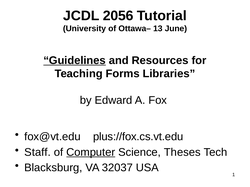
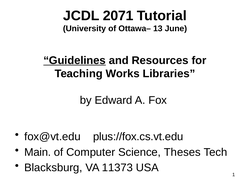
2056: 2056 -> 2071 (118, 16)
Forms: Forms -> Works (123, 74)
Staff: Staff -> Main (38, 153)
Computer underline: present -> none (91, 153)
32037: 32037 -> 11373 (117, 168)
